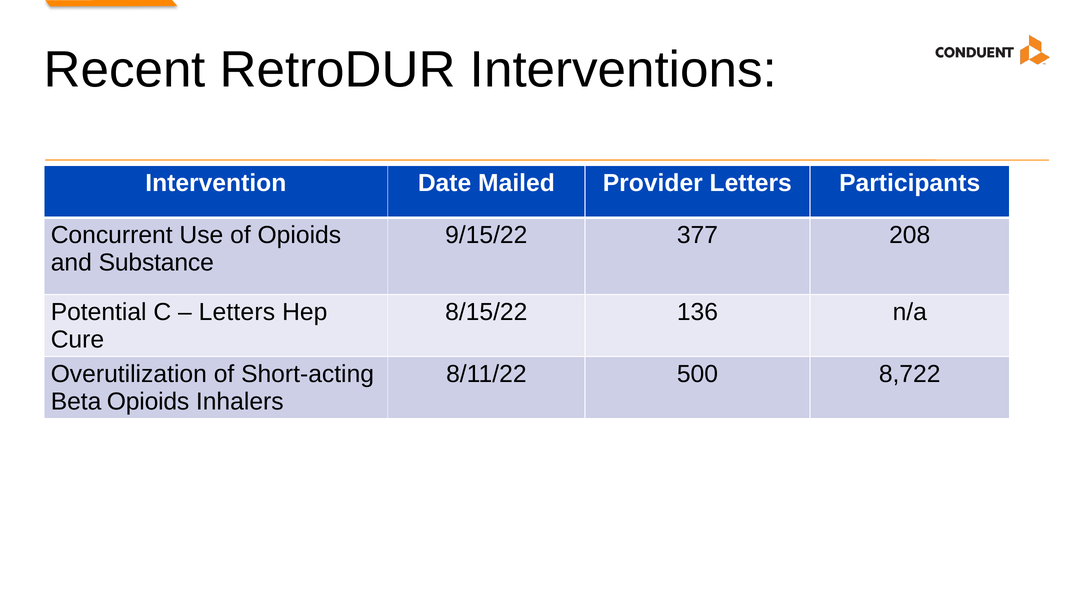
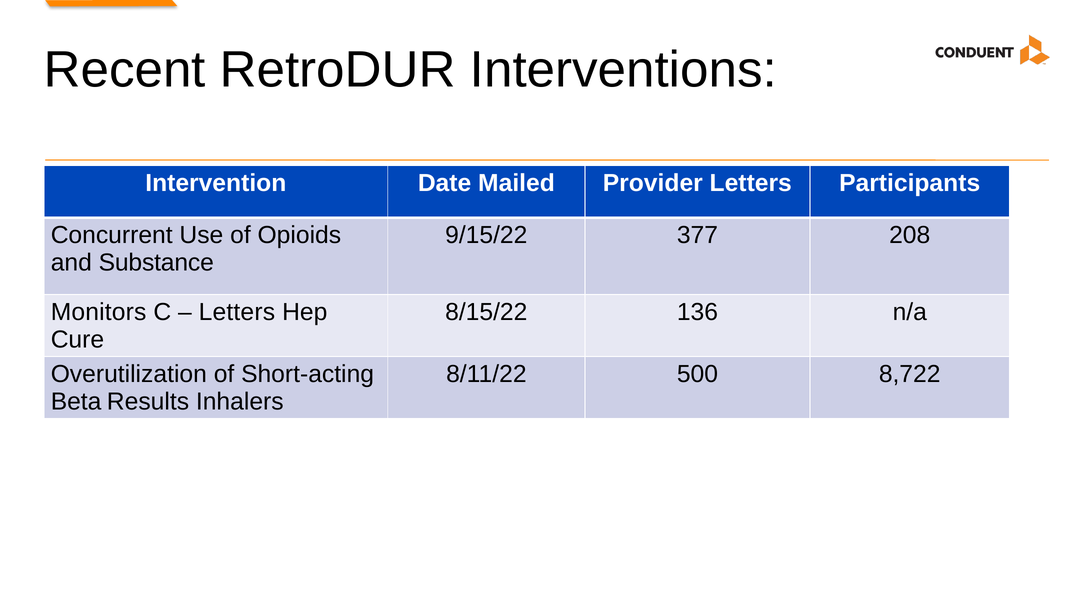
Potential: Potential -> Monitors (99, 312)
Beta Opioids: Opioids -> Results (148, 402)
